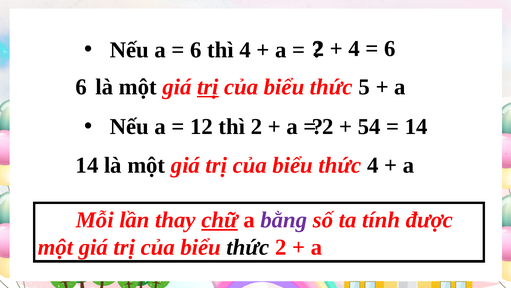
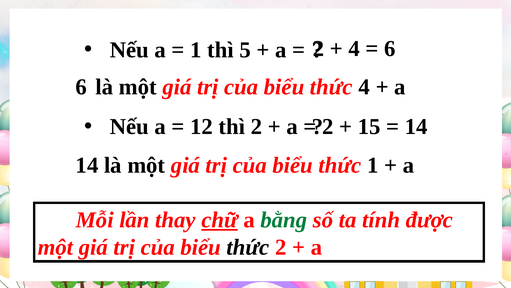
6: 6 -> 1 (196, 50)
thì 4: 4 -> 5 (245, 50)
trị underline: present -> none (208, 87)
thức 5: 5 -> 4 (364, 87)
54: 54 -> 15 (369, 127)
thức 4: 4 -> 1 (373, 165)
bằng colour: purple -> green (284, 220)
